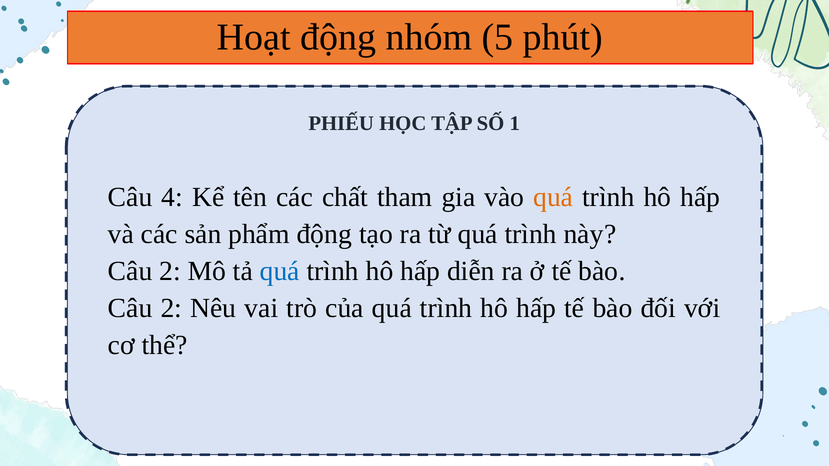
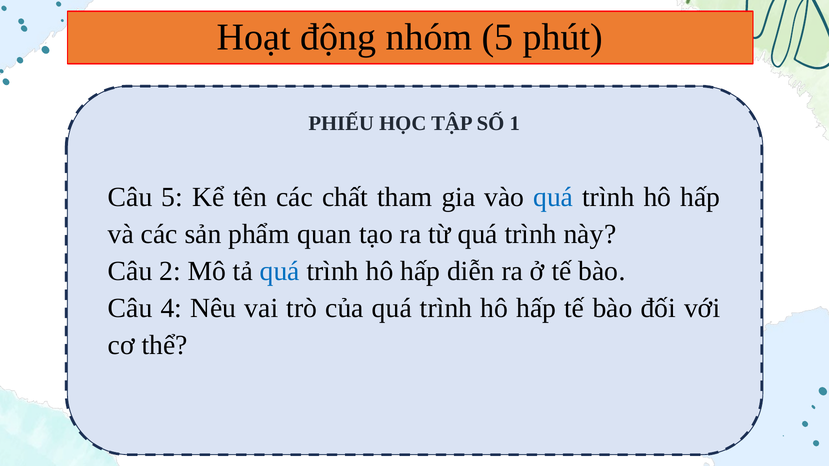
Câu 4: 4 -> 5 (172, 197)
quá colour: orange -> blue (553, 197)
phẩm động: động -> quan (324, 234)
2: 2 -> 4 (171, 308)
